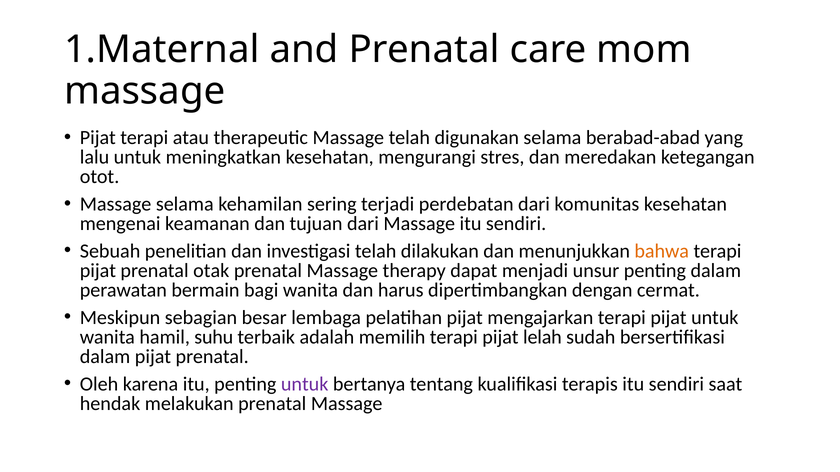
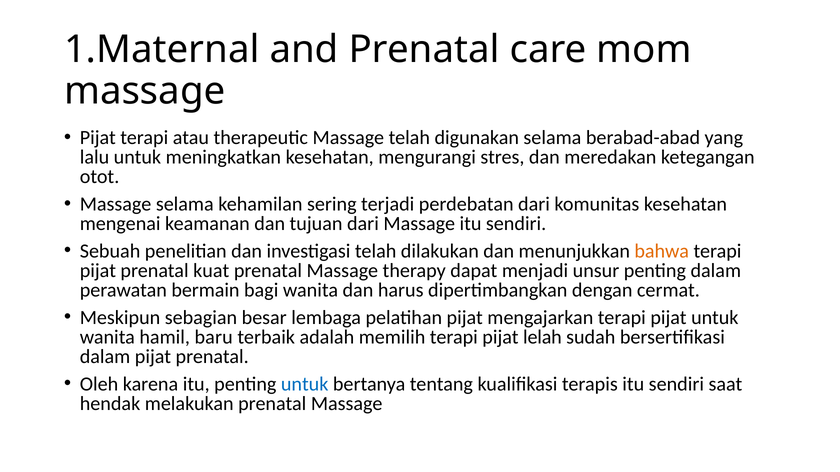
otak: otak -> kuat (211, 271)
suhu: suhu -> baru (214, 337)
untuk colour: purple -> blue (305, 384)
